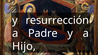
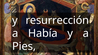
Padre: Padre -> Había (43, 33)
Hijo: Hijo -> Pies (24, 46)
